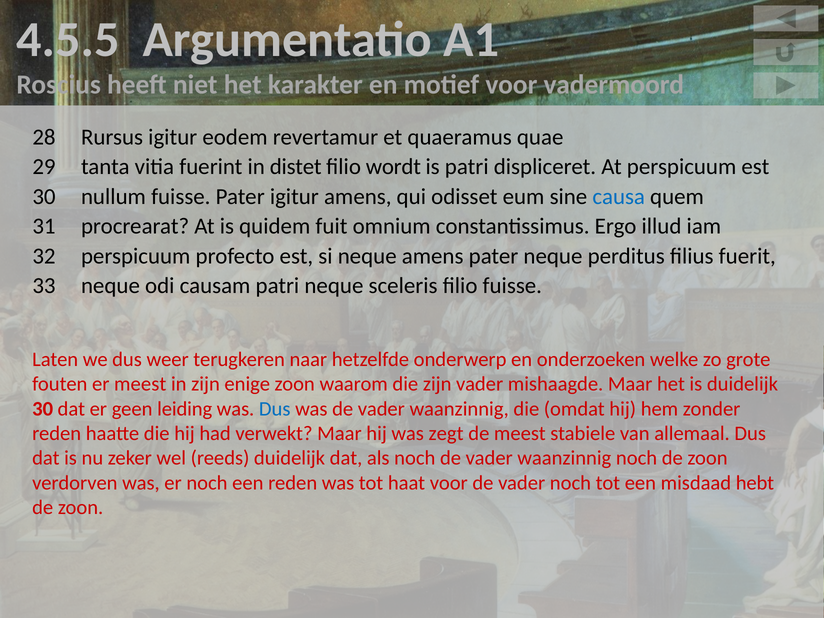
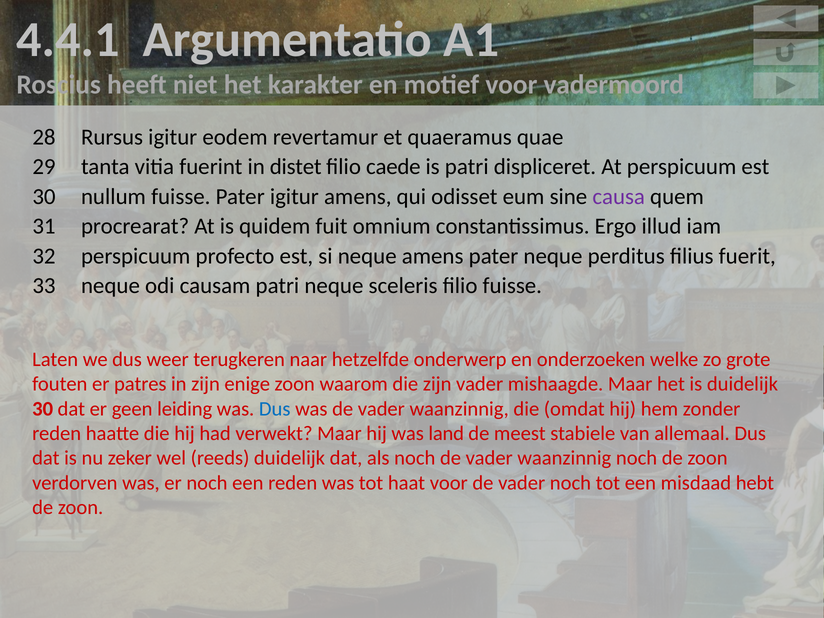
4.5.5: 4.5.5 -> 4.4.1 (68, 40)
wordt: wordt -> caede (393, 167)
causa colour: blue -> purple (619, 197)
er meest: meest -> patres (140, 384)
zegt: zegt -> land (446, 433)
